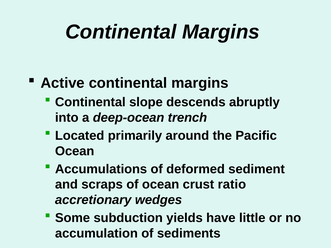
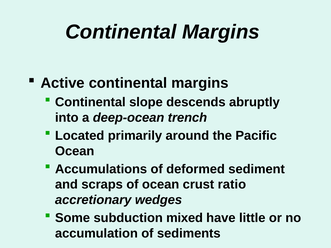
yields: yields -> mixed (185, 218)
